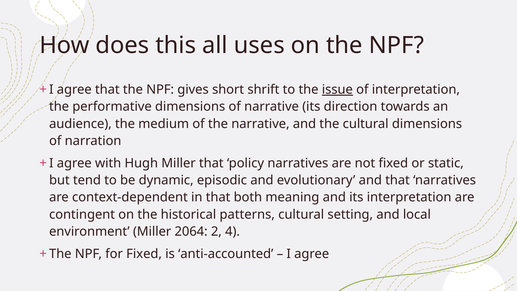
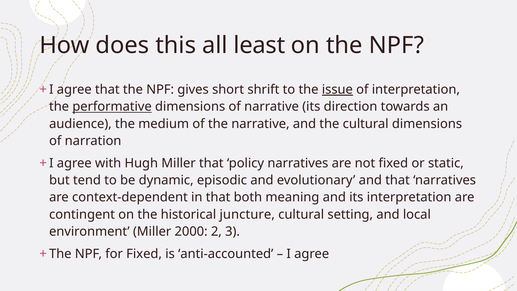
uses: uses -> least (259, 45)
performative underline: none -> present (112, 107)
patterns: patterns -> juncture (247, 214)
2064: 2064 -> 2000 (191, 231)
4: 4 -> 3 (233, 231)
